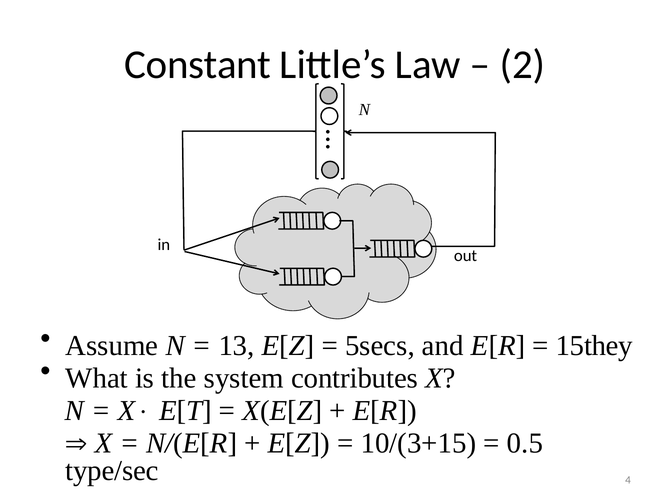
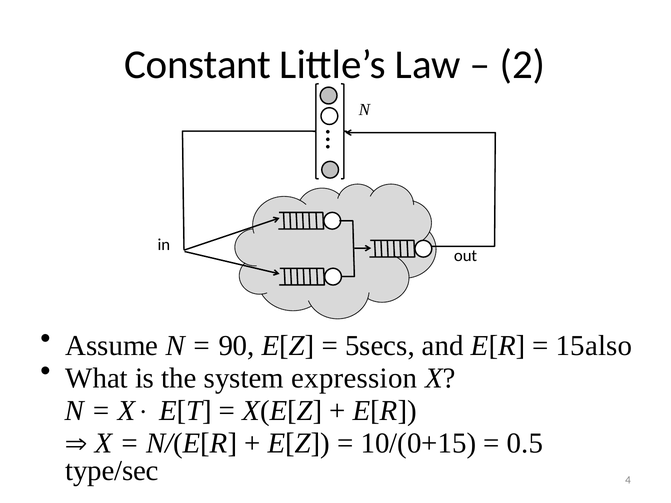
13: 13 -> 90 (237, 346)
15they: 15they -> 15also (594, 346)
contributes: contributes -> expression (354, 378)
10/(3+15: 10/(3+15 -> 10/(0+15 (418, 443)
